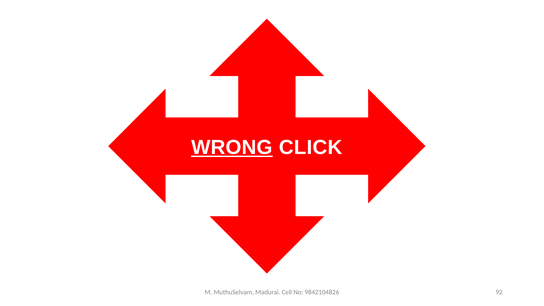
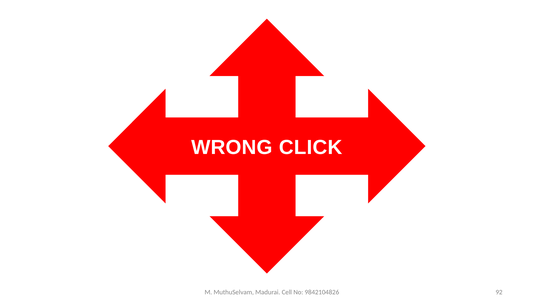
WRONG underline: present -> none (232, 148)
